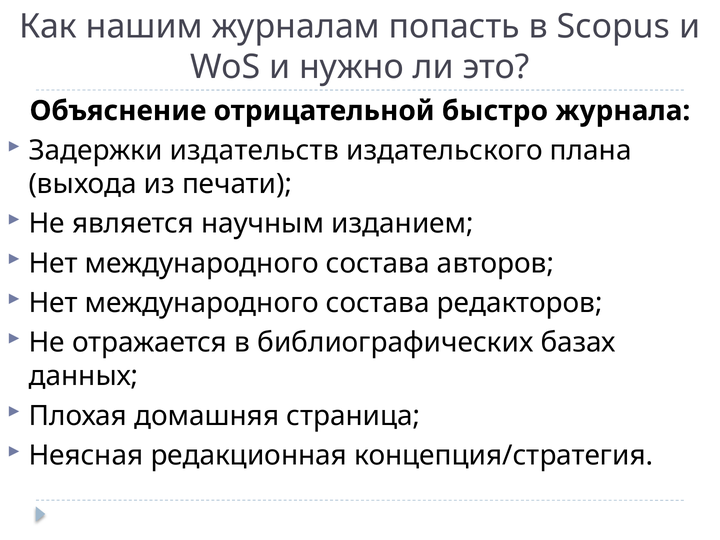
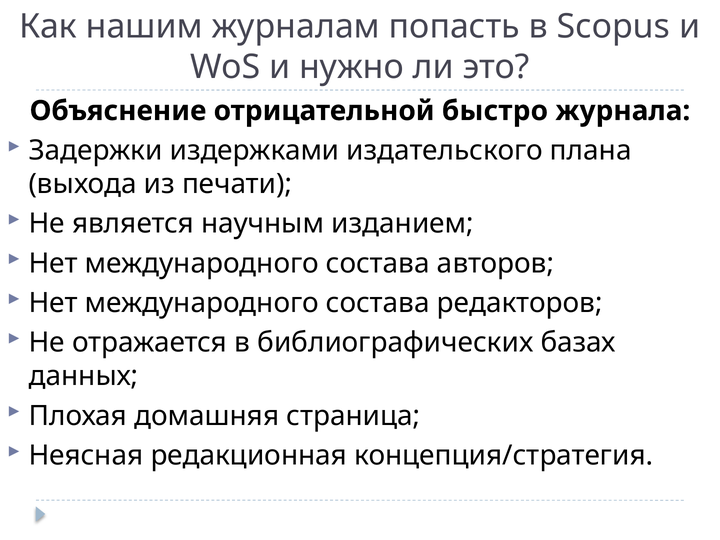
издательств: издательств -> издержками (255, 150)
